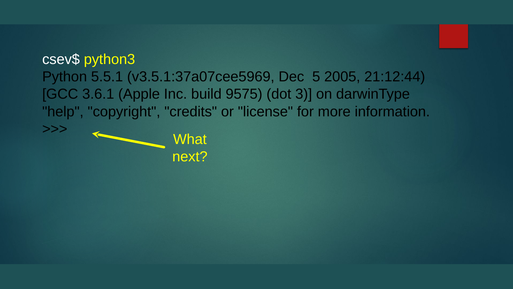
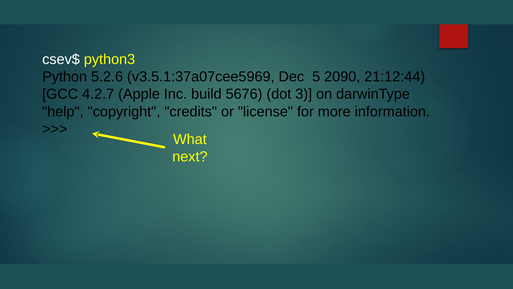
5.5.1: 5.5.1 -> 5.2.6 (107, 77)
2005: 2005 -> 2090 (342, 77)
3.6.1: 3.6.1 -> 4.2.7 (98, 94)
9575: 9575 -> 5676 (244, 94)
